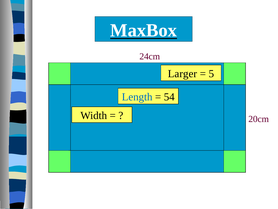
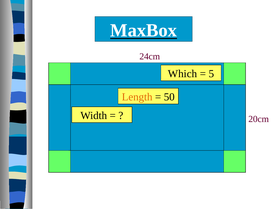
Larger: Larger -> Which (183, 73)
Length colour: blue -> orange (137, 97)
54: 54 -> 50 (169, 97)
